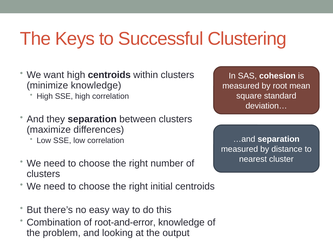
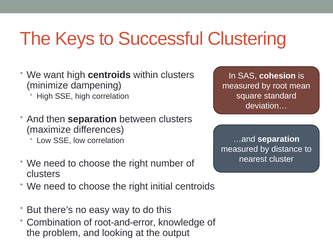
minimize knowledge: knowledge -> dampening (96, 85)
they: they -> then (56, 119)
